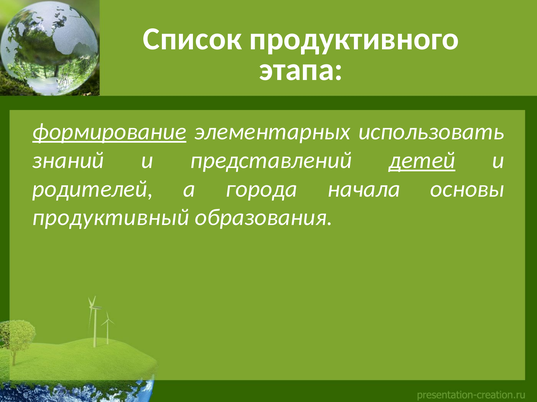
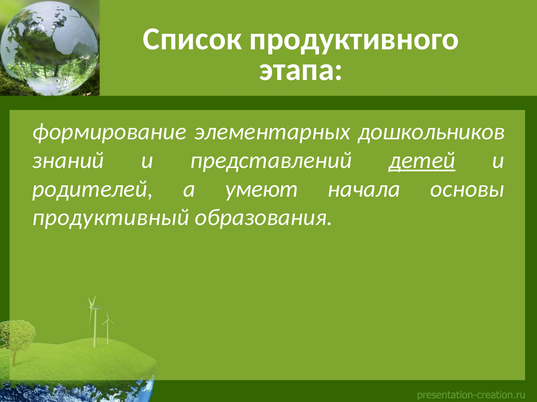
формирование underline: present -> none (109, 132)
использовать: использовать -> дошкольников (431, 132)
города: города -> умеют (262, 189)
